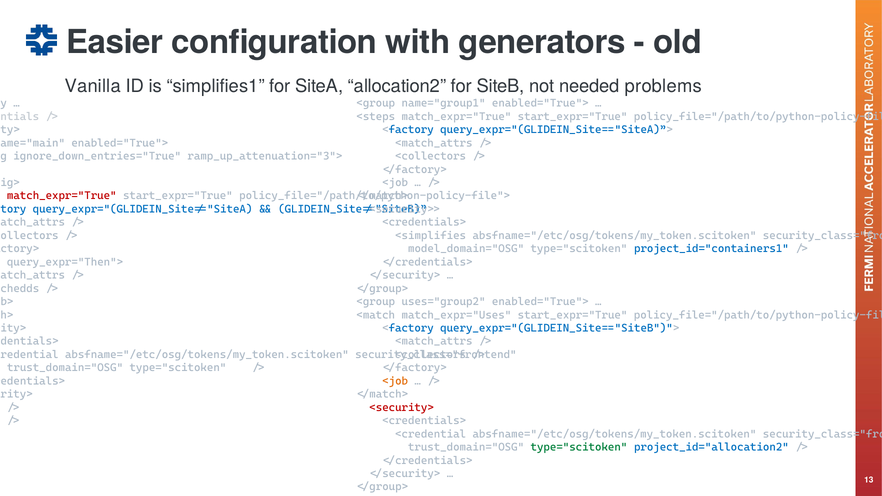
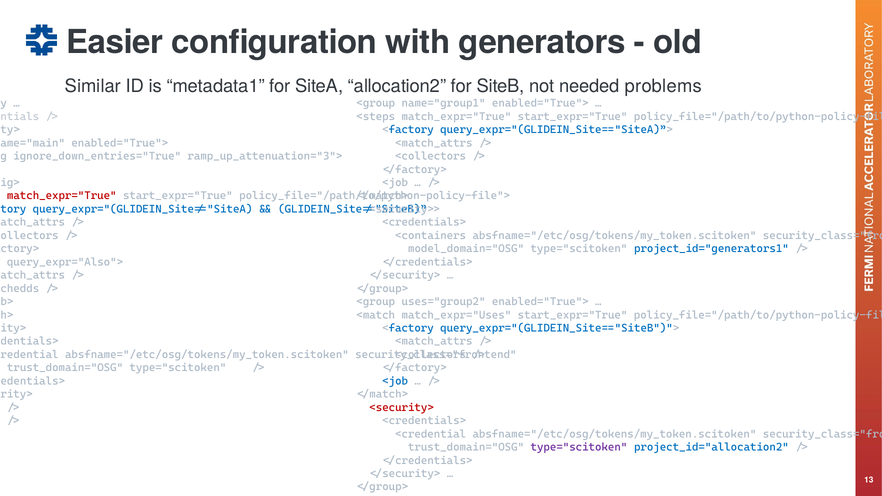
Vanilla: Vanilla -> Similar (93, 86)
simplifies1: simplifies1 -> metadata1 (216, 86)
<simplifies: <simplifies -> <containers (431, 236)
project_id="containers1: project_id="containers1 -> project_id="generators1 (711, 249)
query_expr="Then">: query_expr="Then"> -> query_expr="Also"> (65, 262)
<job colour: orange -> blue (395, 381)
type="scitoken colour: green -> purple (579, 447)
